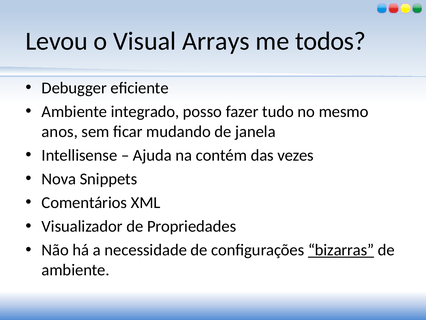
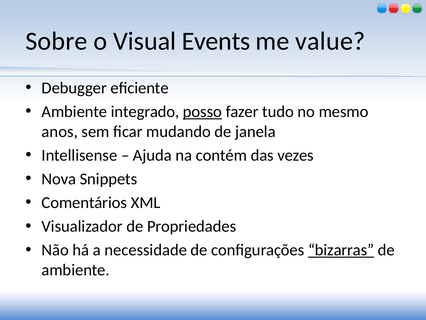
Levou: Levou -> Sobre (57, 41)
Arrays: Arrays -> Events (216, 41)
todos: todos -> value (330, 41)
posso underline: none -> present (202, 111)
